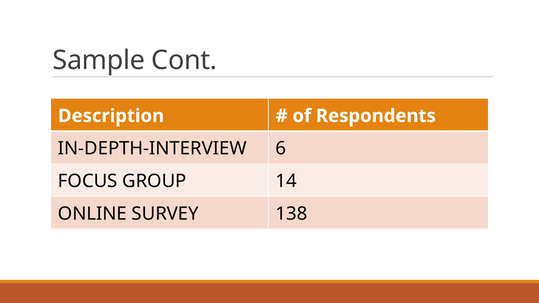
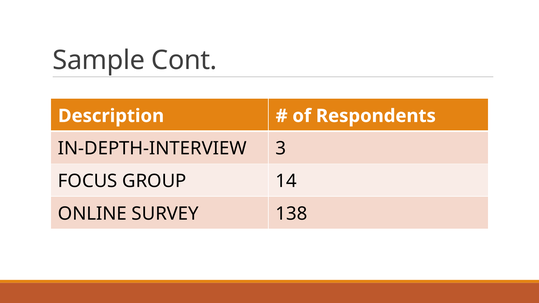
6: 6 -> 3 (281, 149)
